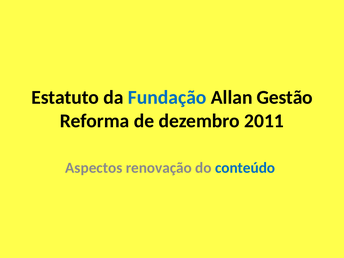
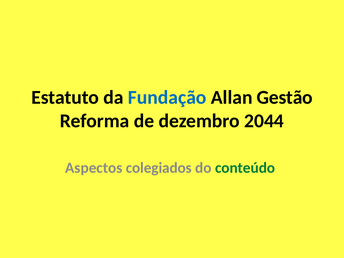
2011: 2011 -> 2044 (264, 121)
renovação: renovação -> colegiados (159, 168)
conteúdo colour: blue -> green (245, 168)
